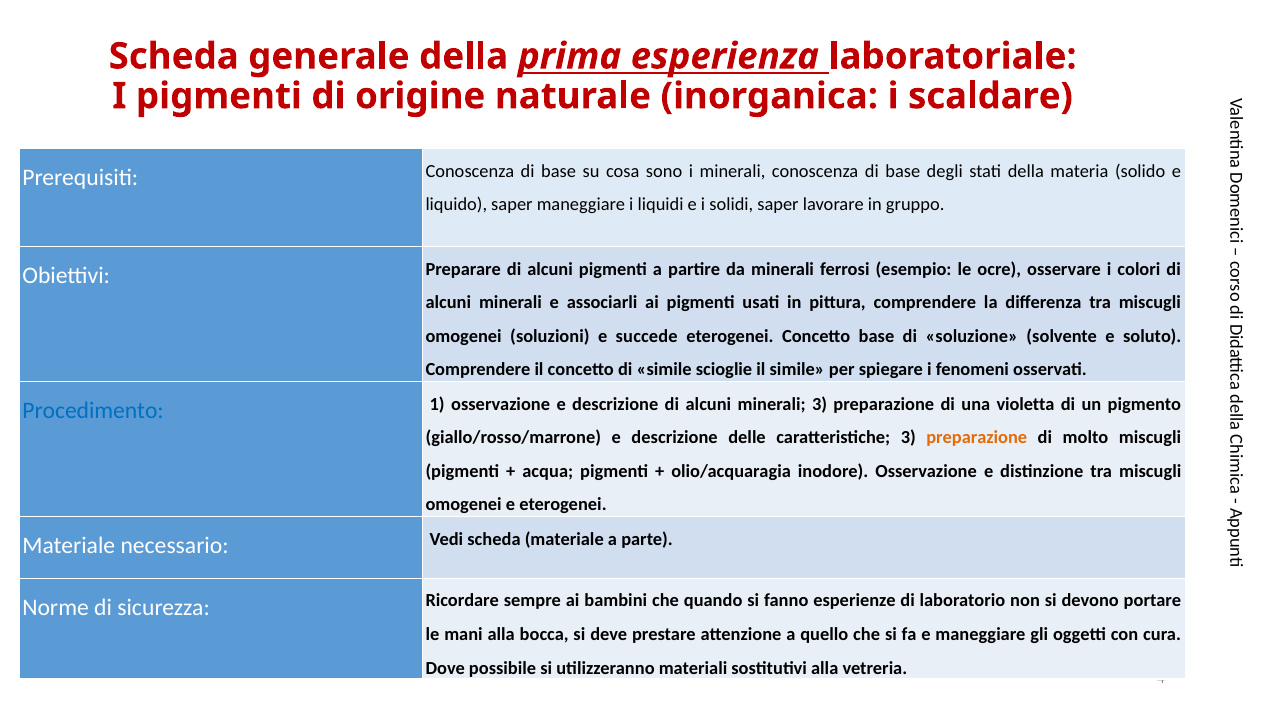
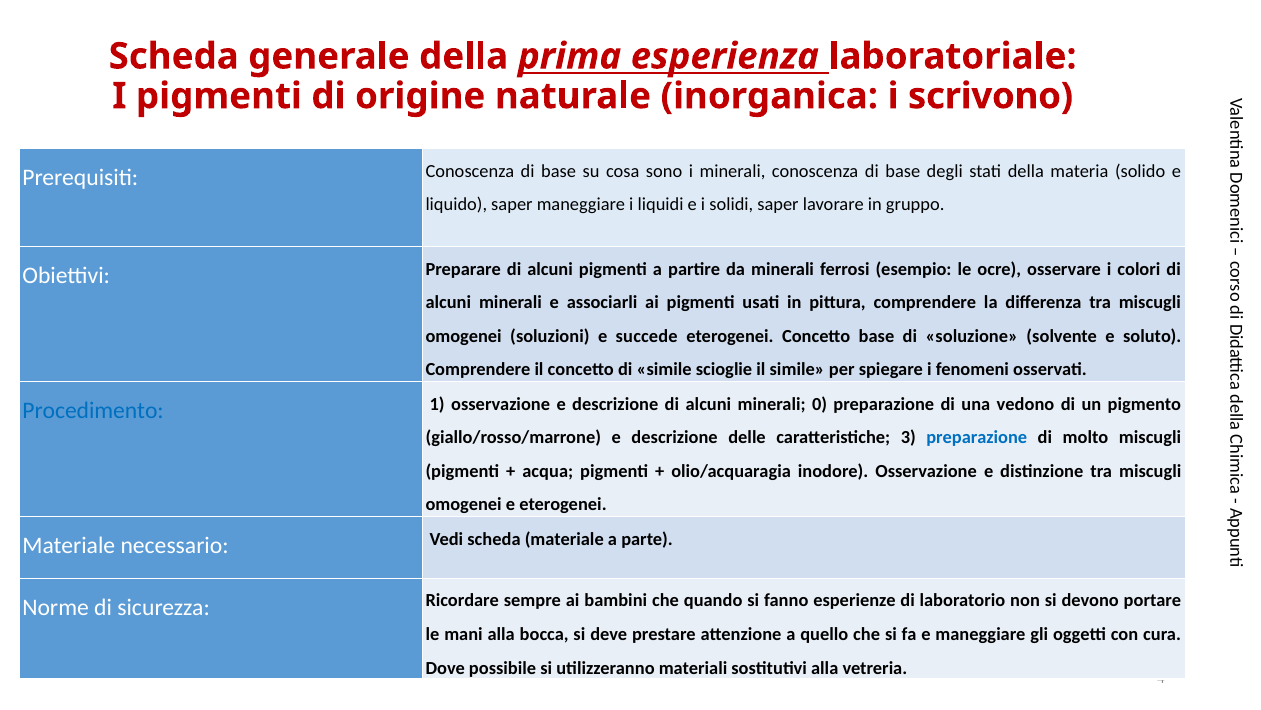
scaldare: scaldare -> scrivono (991, 96)
minerali 3: 3 -> 0 (820, 404)
violetta: violetta -> vedono (1026, 404)
preparazione colour: orange -> blue (977, 437)
